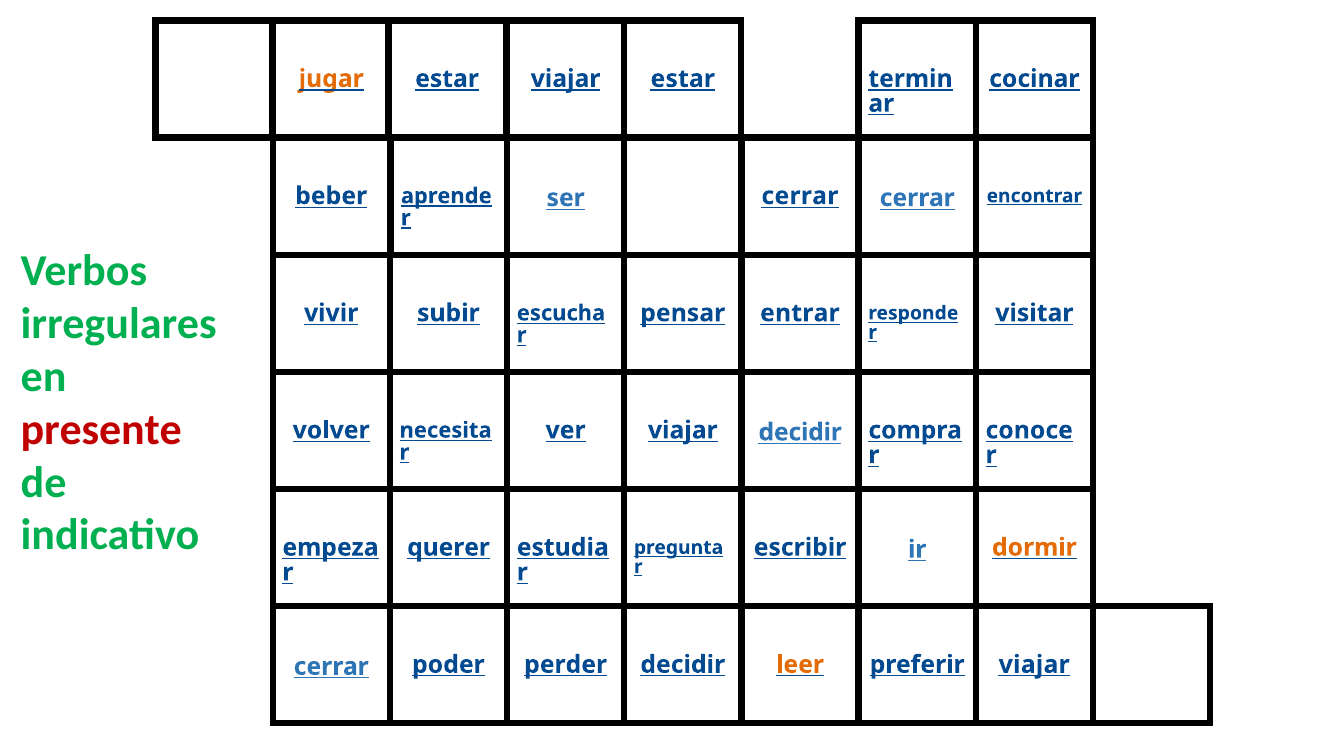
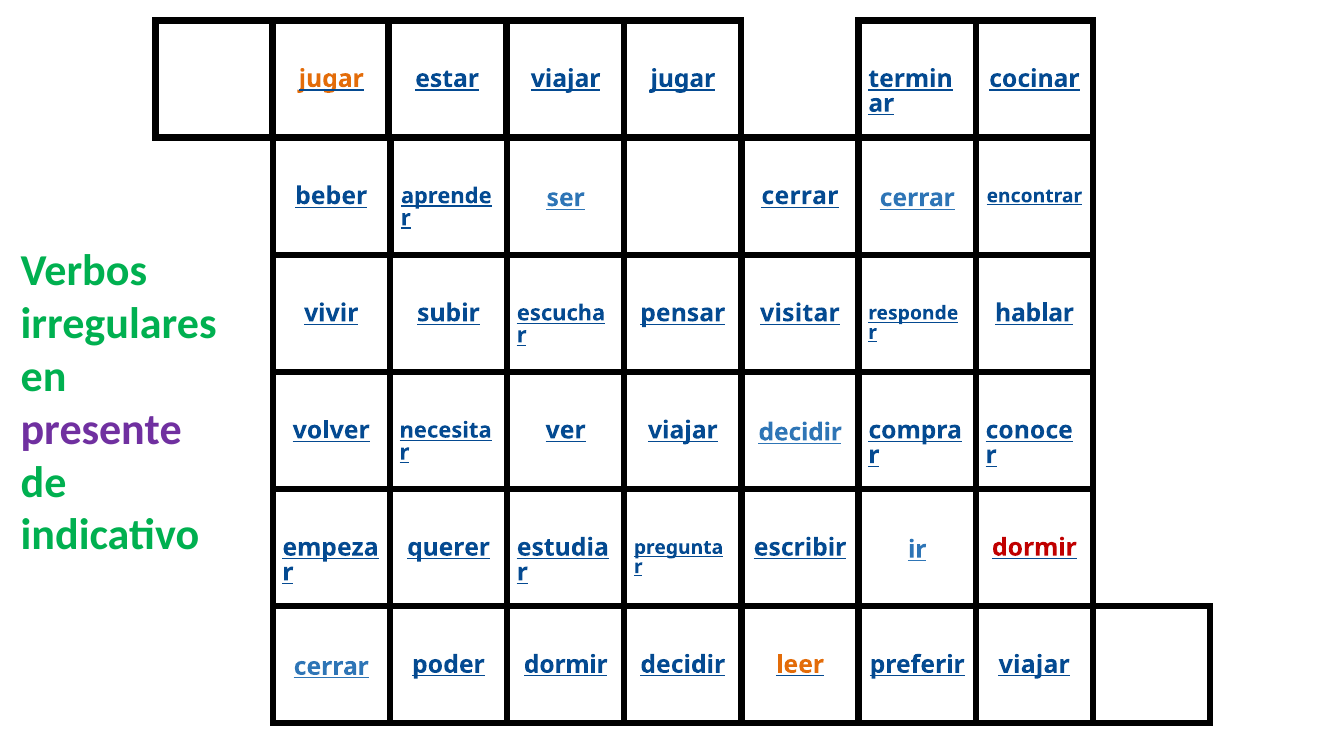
estar: estar -> jugar (683, 79)
entrar: entrar -> visitar (800, 313)
visitar: visitar -> hablar (1034, 313)
presente colour: red -> purple (101, 430)
dormir colour: orange -> red (1034, 548)
poder perder: perder -> dormir (566, 665)
